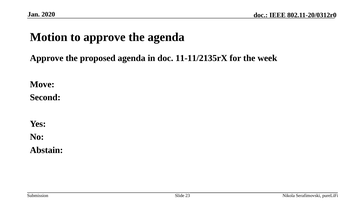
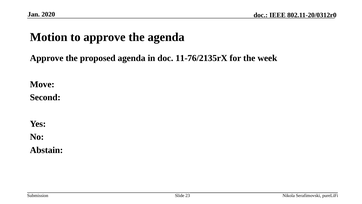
11-11/2135rX: 11-11/2135rX -> 11-76/2135rX (201, 58)
